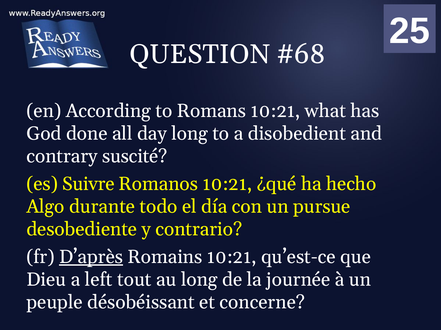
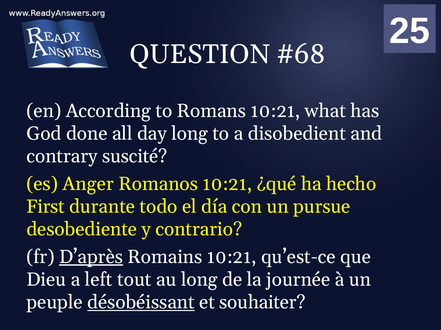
Suivre: Suivre -> Anger (88, 184)
Algo: Algo -> First (46, 207)
désobéissant underline: none -> present (141, 303)
concerne: concerne -> souhaiter (262, 303)
